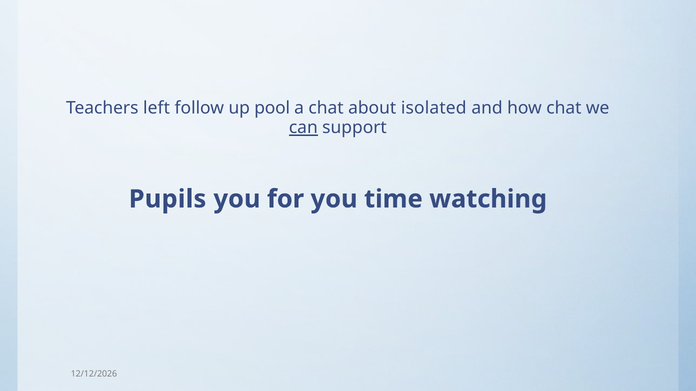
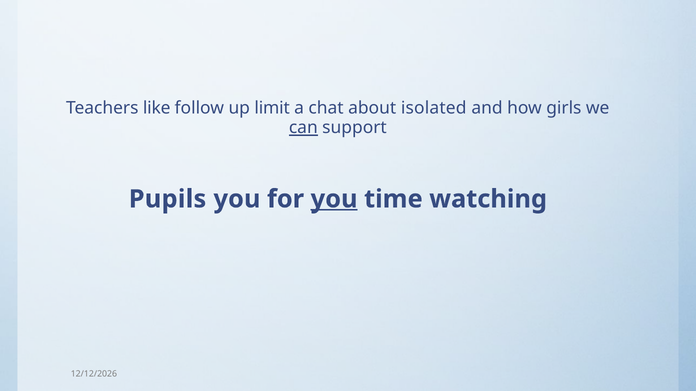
left: left -> like (157, 108)
pool: pool -> limit (272, 108)
how chat: chat -> girls (564, 108)
you underline: none -> present (334, 199)
